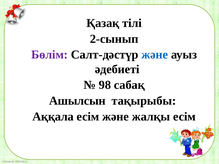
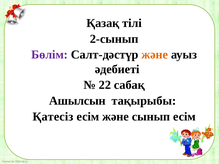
және colour: blue -> orange (155, 55)
98: 98 -> 22 (105, 85)
Аққала: Аққала -> Қатесіз (53, 117)
жалқы: жалқы -> сынып (151, 117)
